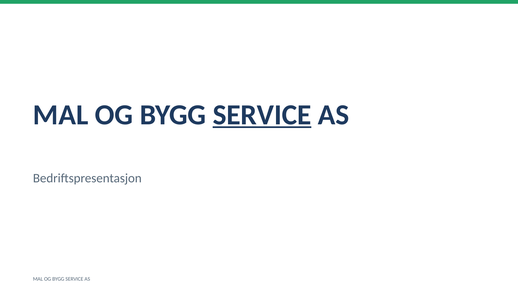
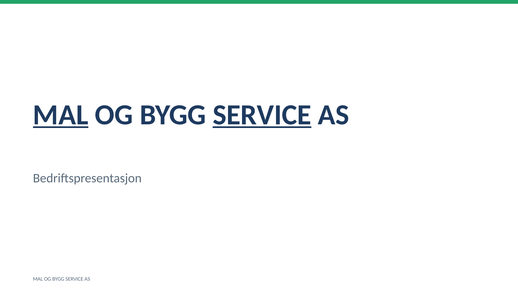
MAL underline: none -> present (61, 115)
